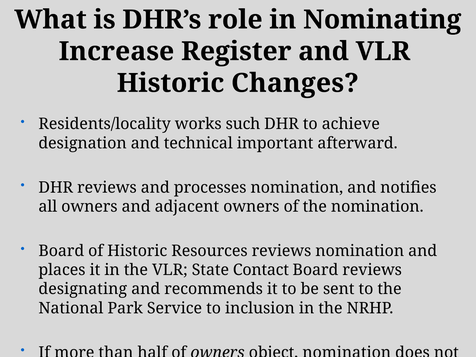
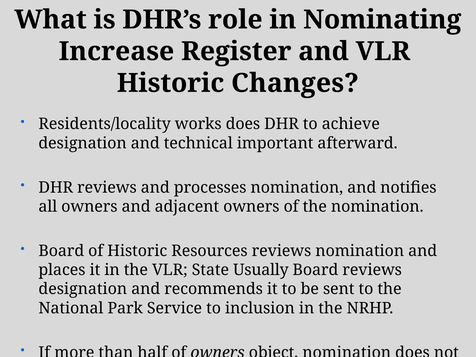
works such: such -> does (243, 124)
Contact: Contact -> Usually (261, 270)
designating: designating -> designation (83, 289)
